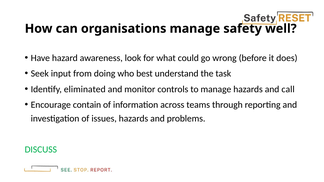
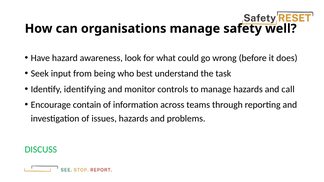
doing: doing -> being (105, 74)
eliminated: eliminated -> identifying (85, 89)
